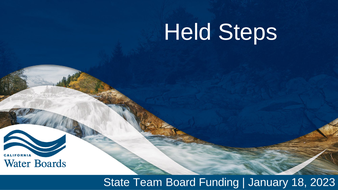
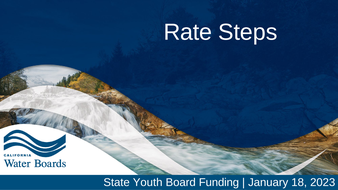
Held: Held -> Rate (188, 32)
Team: Team -> Youth (148, 182)
